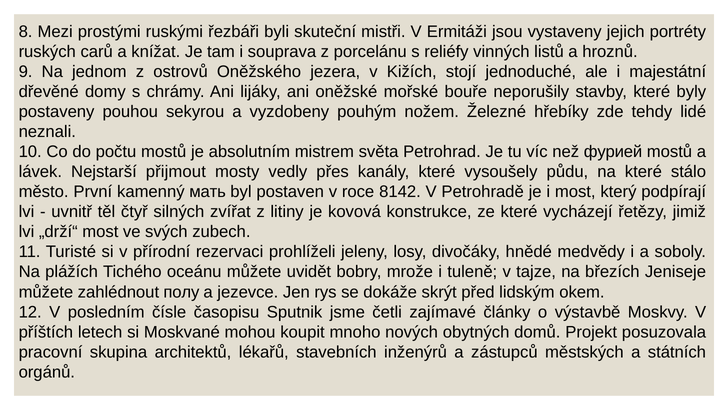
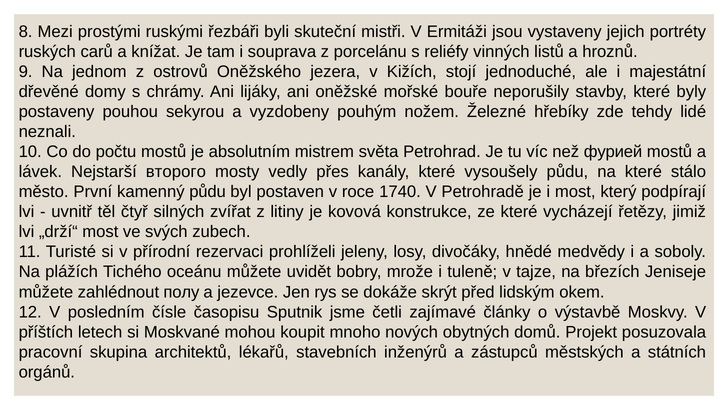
přijmout: přijmout -> второго (176, 172)
kamenný мать: мать -> půdu (208, 192)
8142: 8142 -> 1740 (400, 192)
